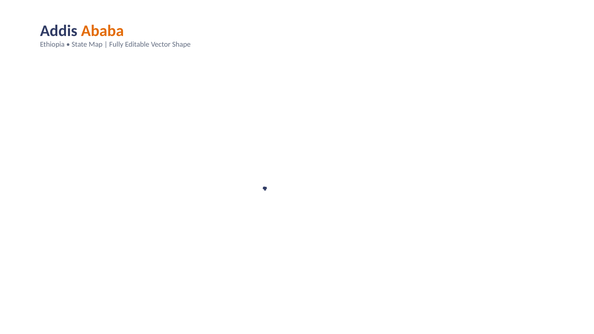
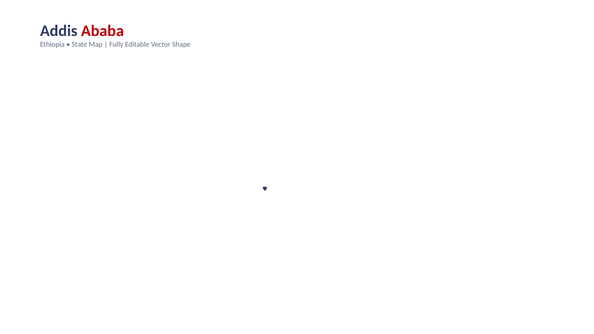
Ababa colour: orange -> red (102, 31)
